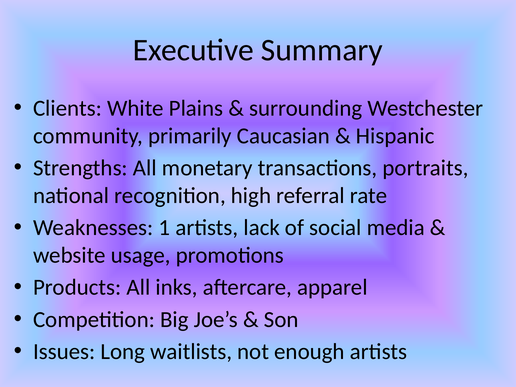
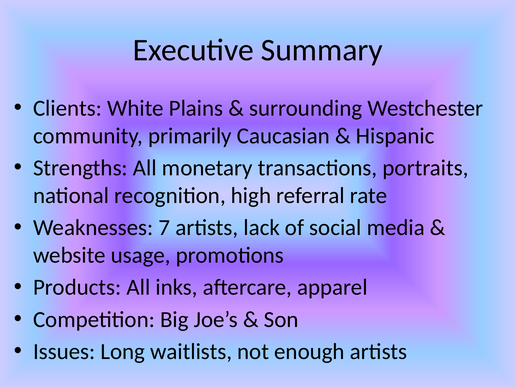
1: 1 -> 7 (164, 228)
